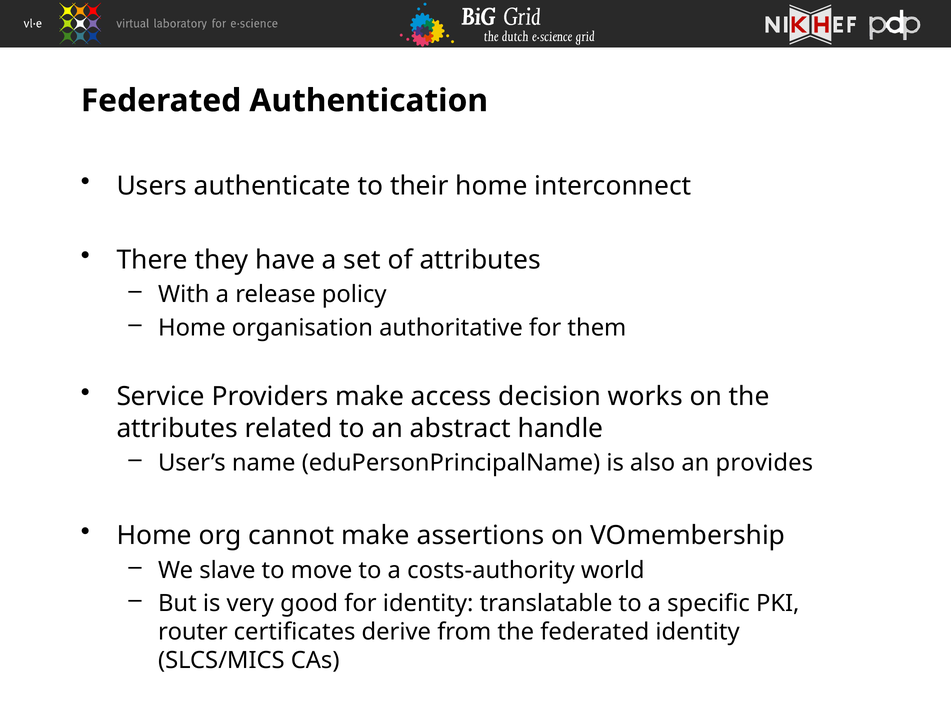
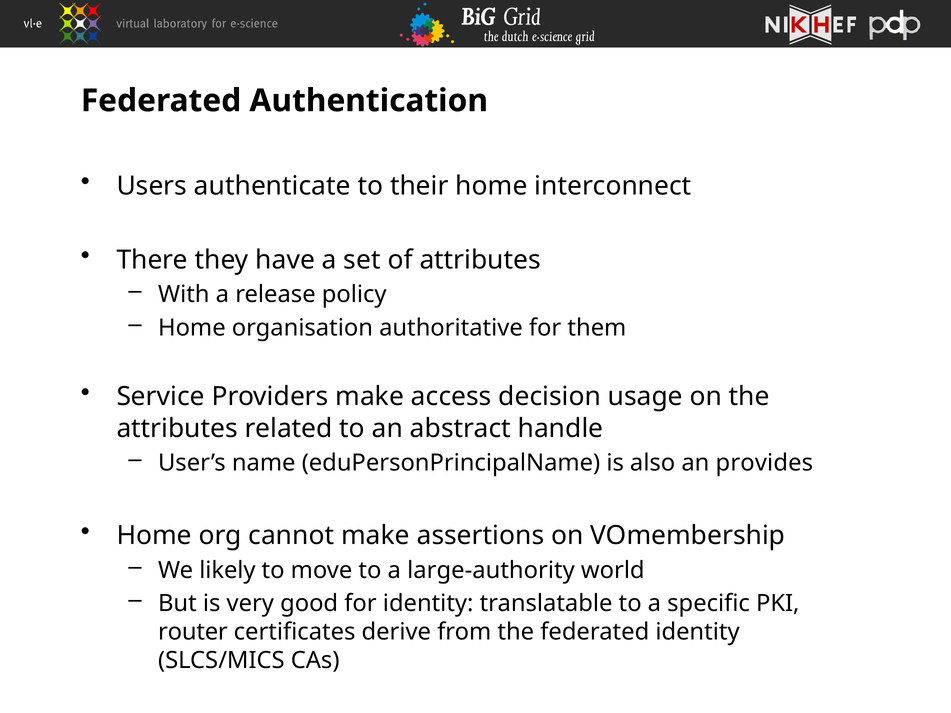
works: works -> usage (645, 397)
slave: slave -> likely (227, 570)
costs-authority: costs-authority -> large-authority (491, 570)
